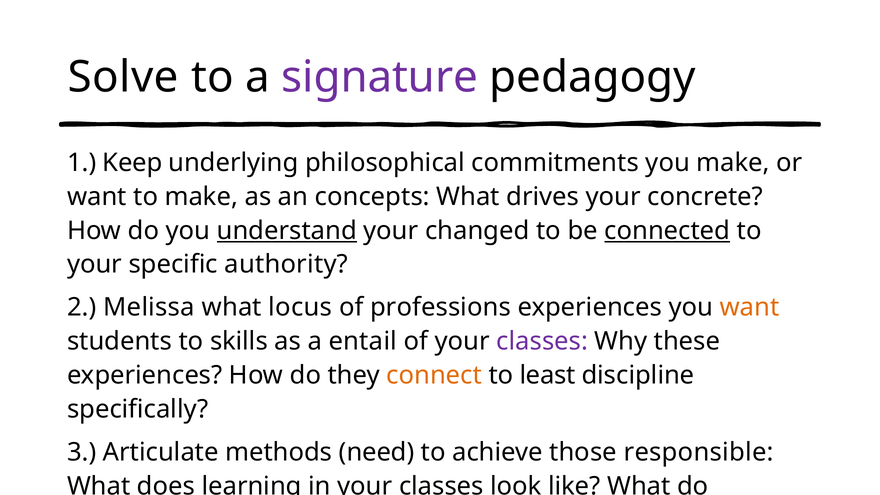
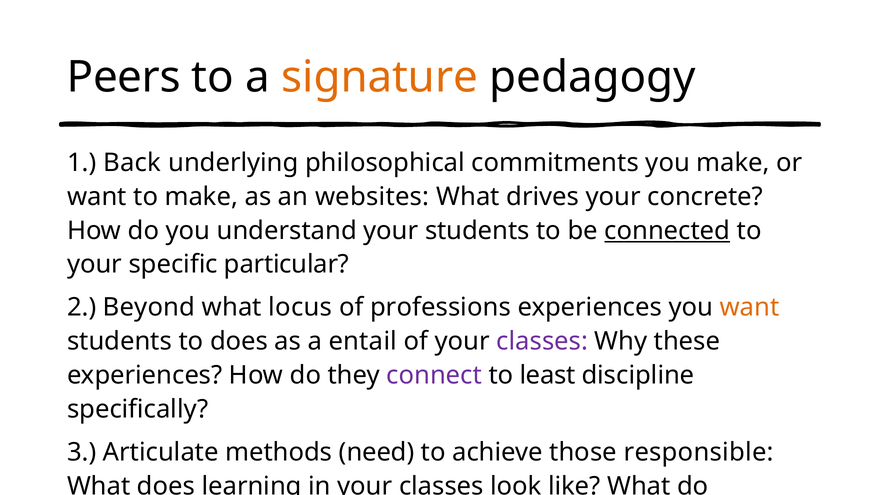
Solve: Solve -> Peers (124, 77)
signature colour: purple -> orange (380, 77)
Keep: Keep -> Back (132, 163)
concepts: concepts -> websites (372, 197)
understand underline: present -> none (287, 231)
your changed: changed -> students (477, 231)
authority: authority -> particular (287, 264)
Melissa: Melissa -> Beyond (149, 308)
to skills: skills -> does (239, 341)
connect colour: orange -> purple (434, 375)
